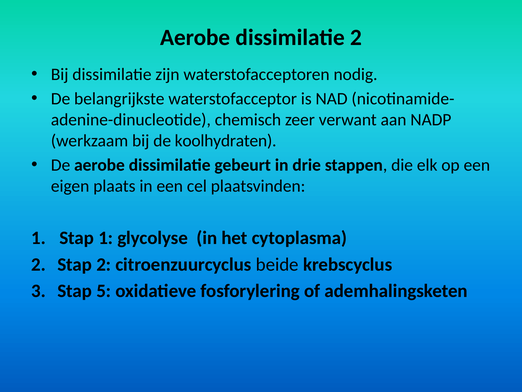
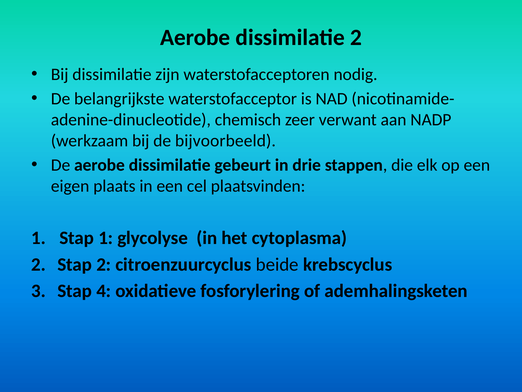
koolhydraten: koolhydraten -> bijvoorbeeld (225, 140)
5: 5 -> 4 (104, 291)
